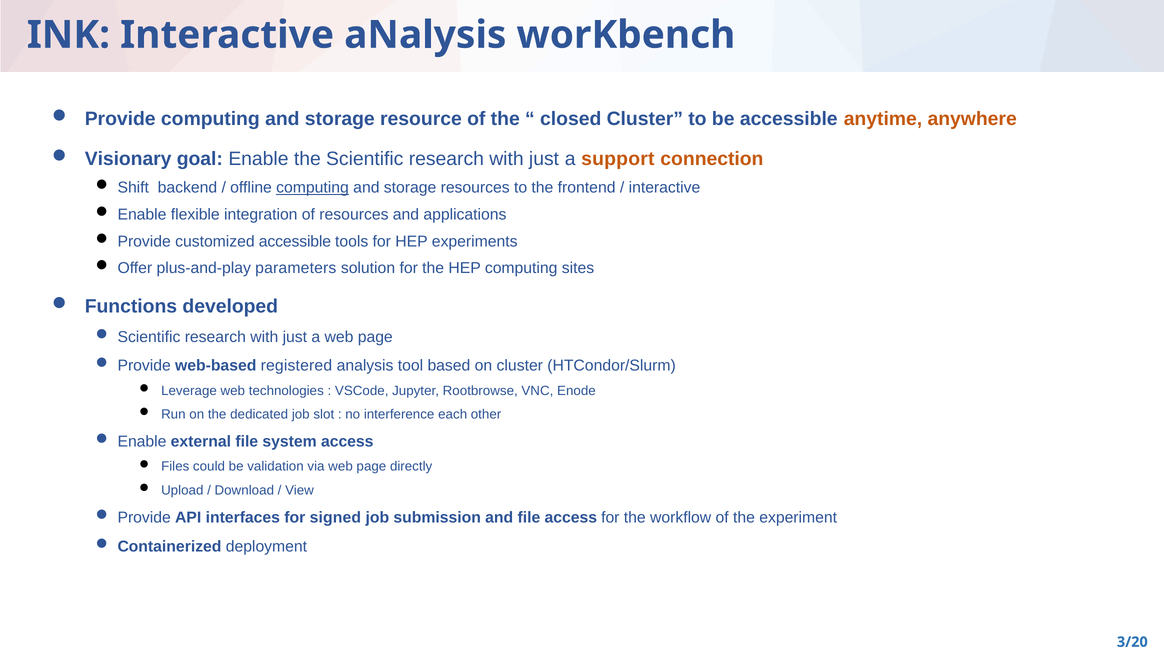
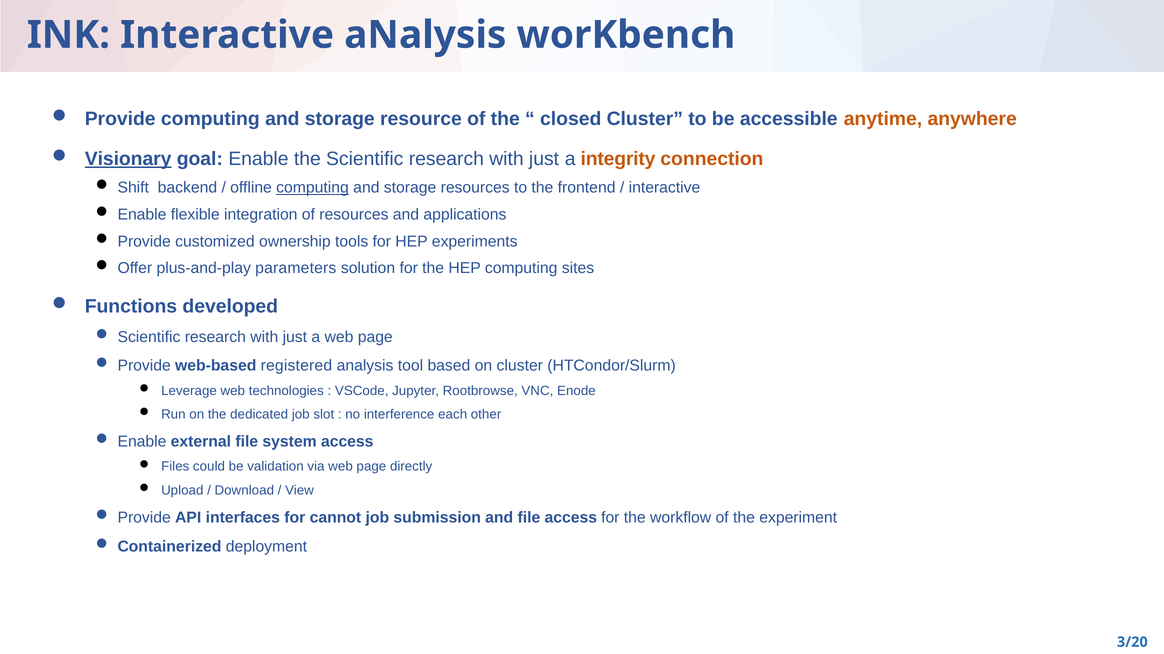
Visionary underline: none -> present (128, 159)
support: support -> integrity (618, 159)
customized accessible: accessible -> ownership (295, 242)
signed: signed -> cannot (335, 518)
